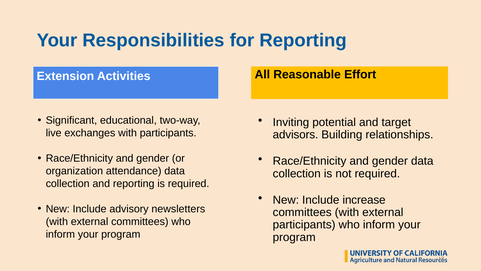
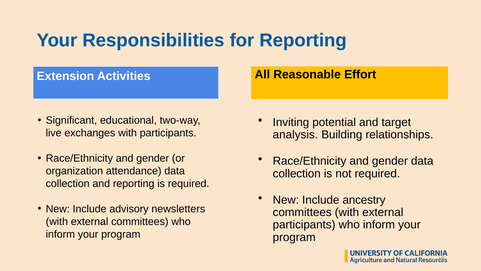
advisors: advisors -> analysis (295, 135)
increase: increase -> ancestry (364, 200)
